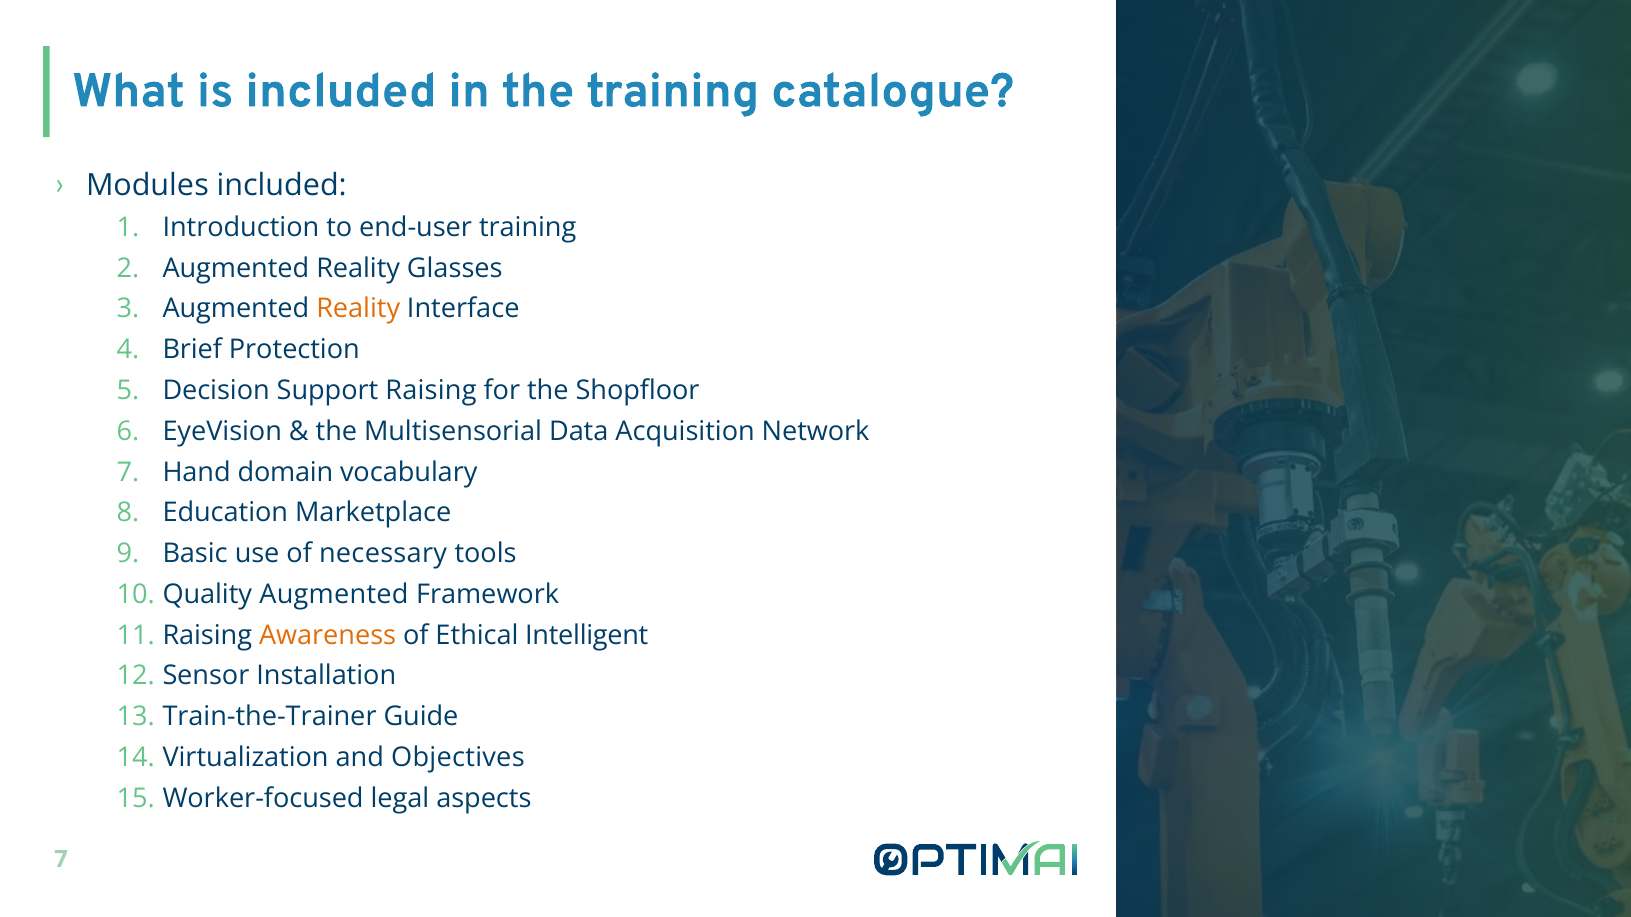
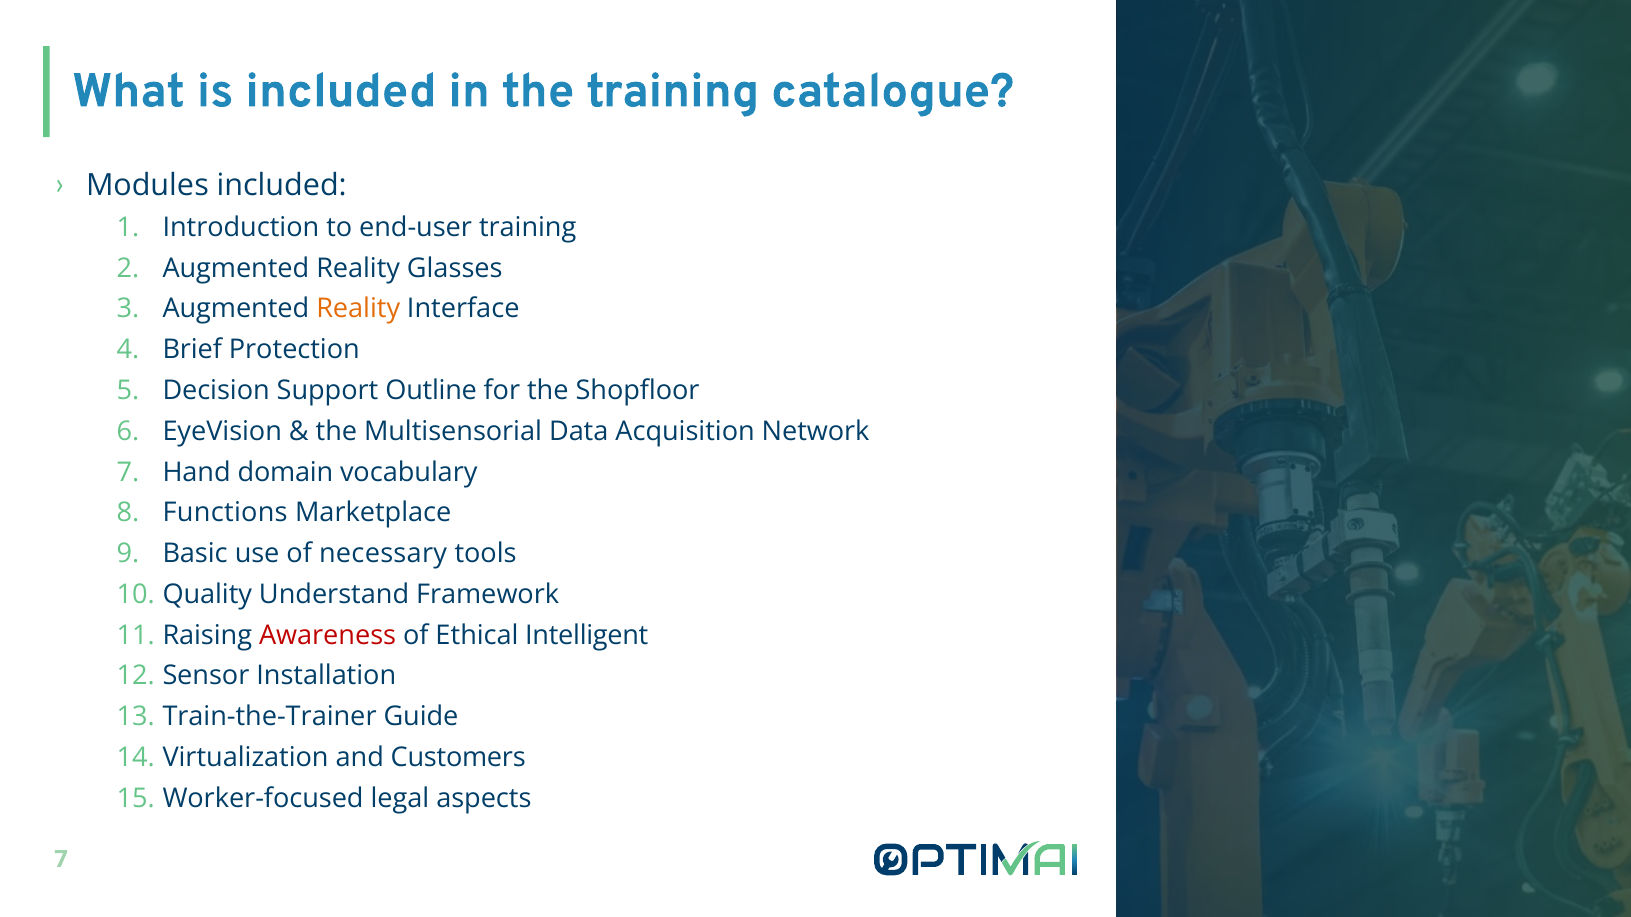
Support Raising: Raising -> Outline (431, 391)
Education: Education -> Functions (225, 513)
Quality Augmented: Augmented -> Understand (334, 595)
Awareness colour: orange -> red (328, 635)
Objectives: Objectives -> Customers (458, 758)
